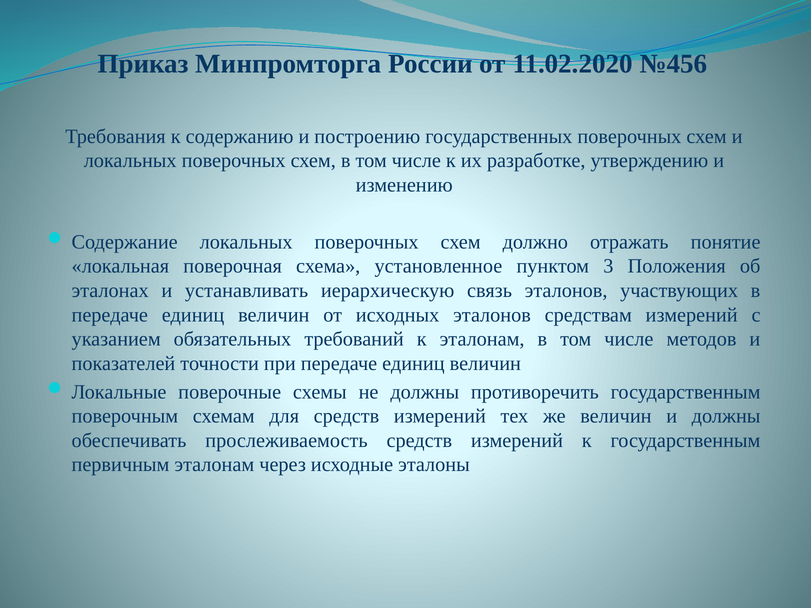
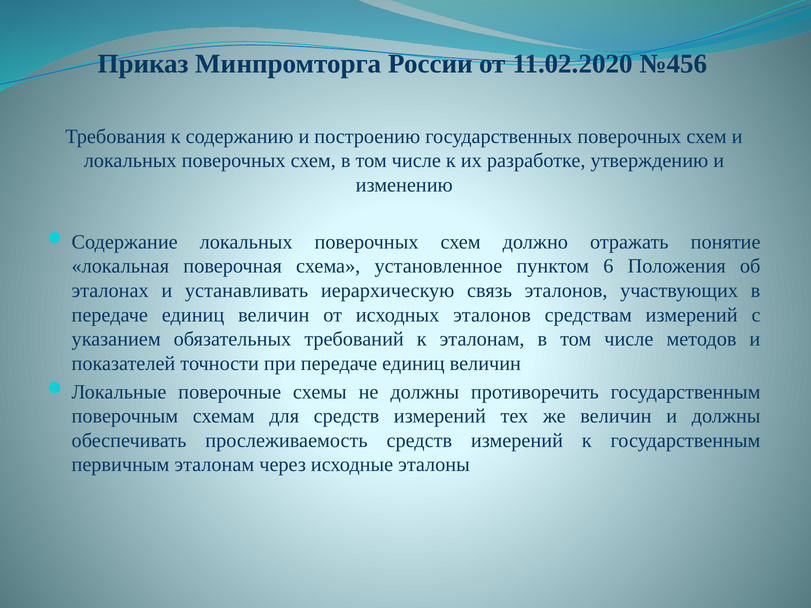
3: 3 -> 6 (608, 266)
